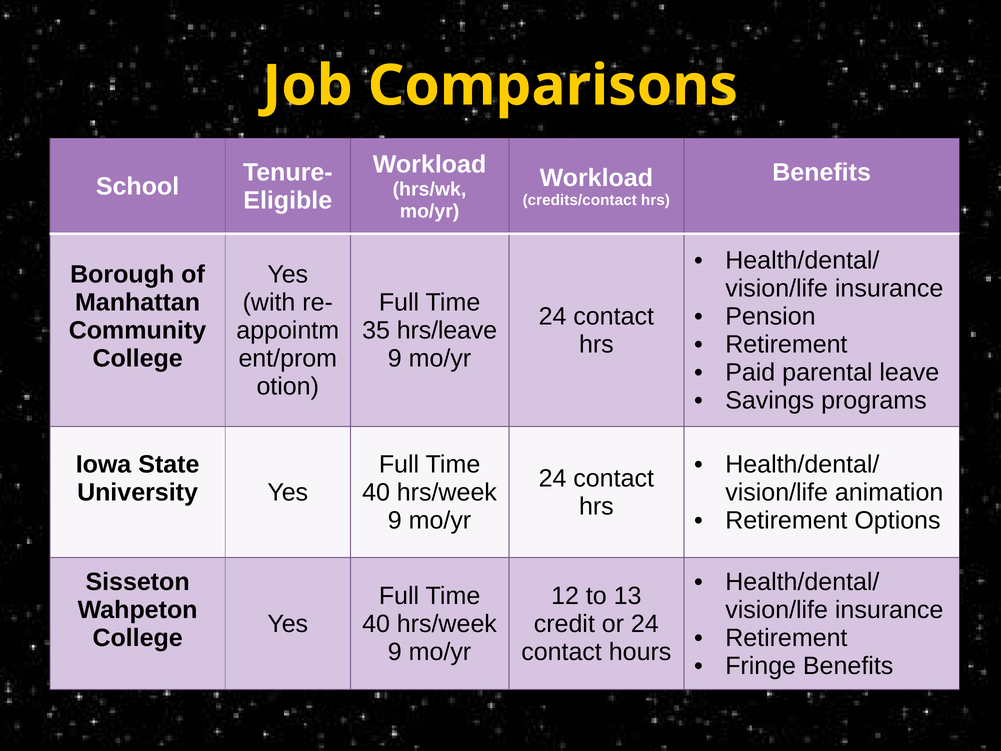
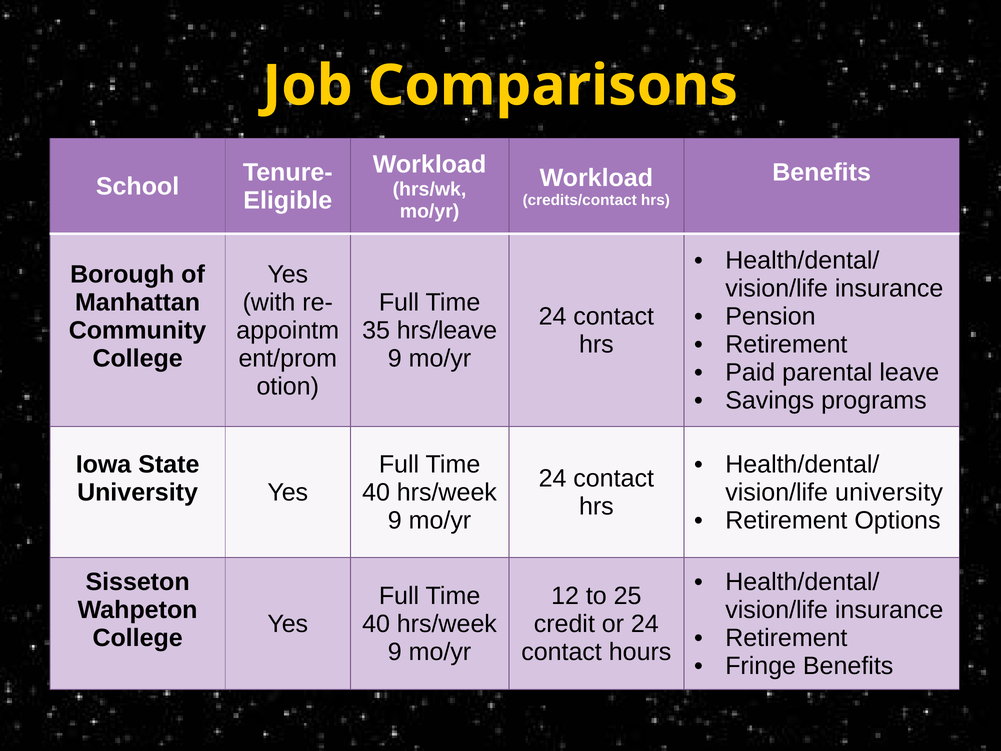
animation: animation -> university (889, 492)
13: 13 -> 25 (628, 596)
